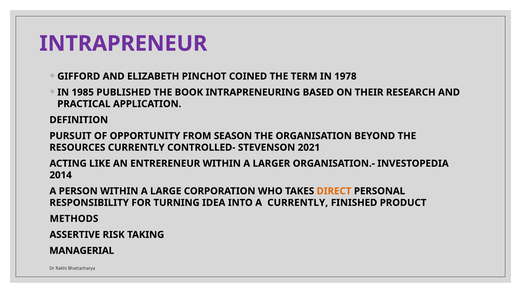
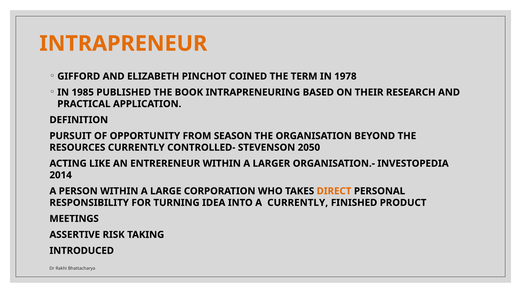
INTRAPRENEUR colour: purple -> orange (123, 44)
2021: 2021 -> 2050 (309, 148)
METHODS: METHODS -> MEETINGS (74, 219)
MANAGERIAL: MANAGERIAL -> INTRODUCED (82, 251)
